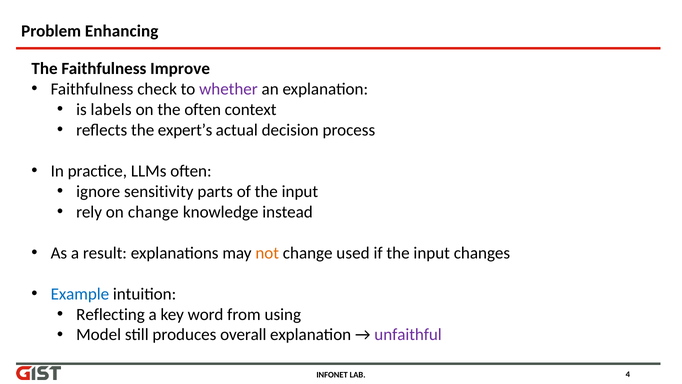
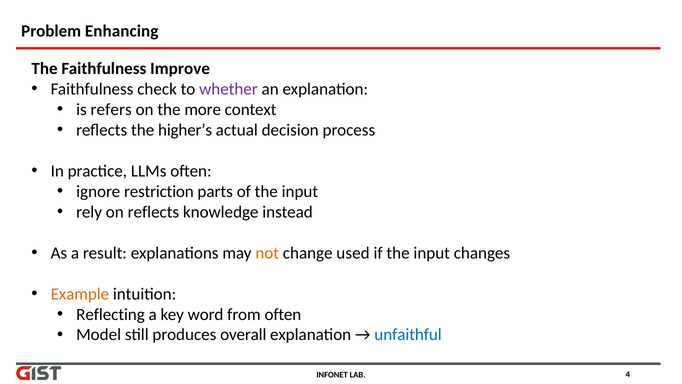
labels: labels -> refers (111, 109)
the often: often -> more (203, 109)
expert’s: expert’s -> higher’s (185, 130)
sensitivity: sensitivity -> restriction (159, 191)
on change: change -> reflects (153, 212)
Example colour: blue -> orange (80, 294)
from using: using -> often (283, 314)
unfaithful colour: purple -> blue (408, 335)
